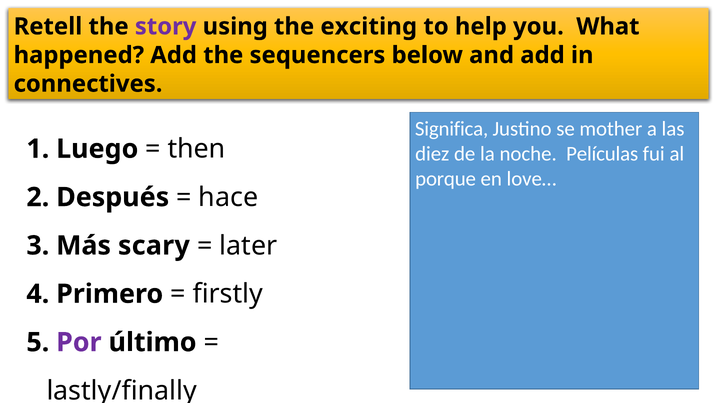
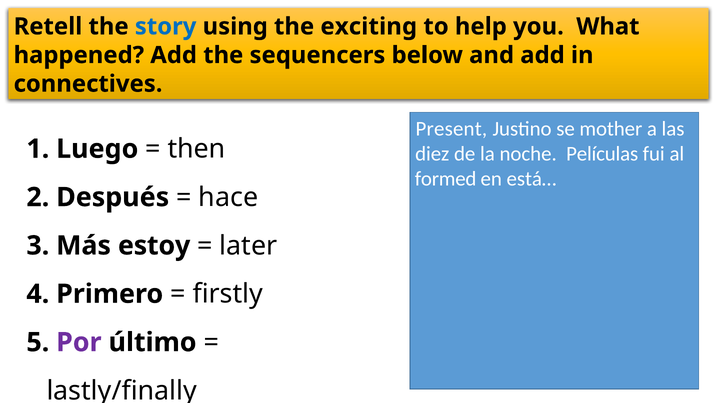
story colour: purple -> blue (166, 26)
Significa: Significa -> Present (451, 129)
porque: porque -> formed (446, 179)
love…: love… -> está… (531, 179)
scary: scary -> estoy (154, 245)
